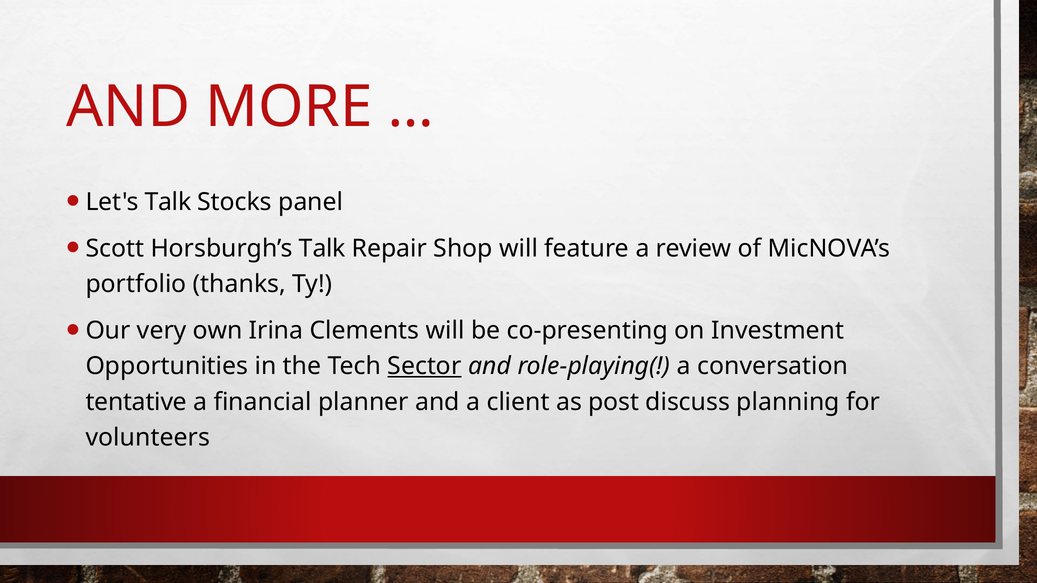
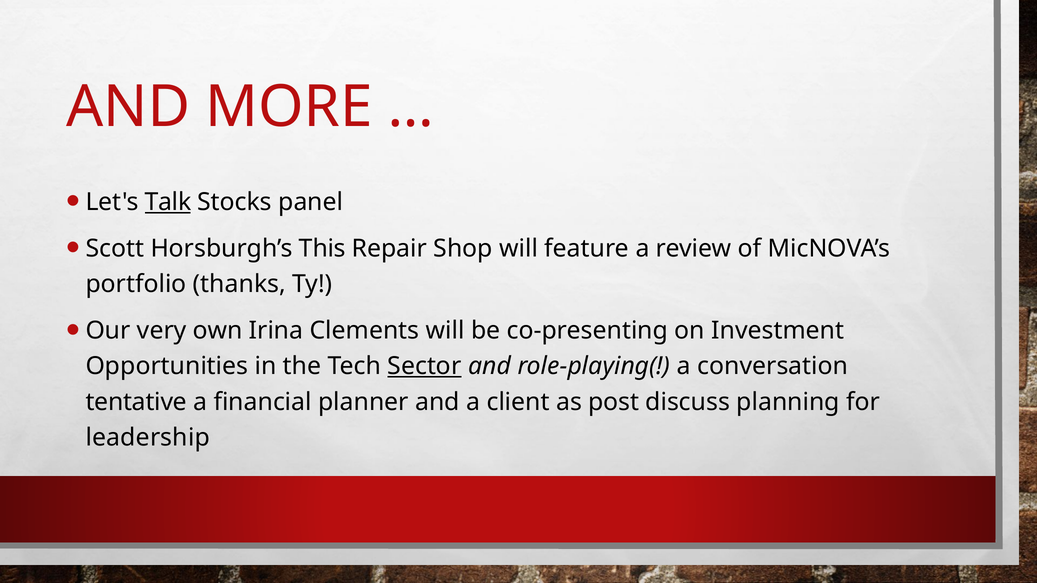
Talk underline: none -> present (168, 202)
Horsburgh’s Talk: Talk -> This (322, 248)
volunteers: volunteers -> leadership (148, 438)
